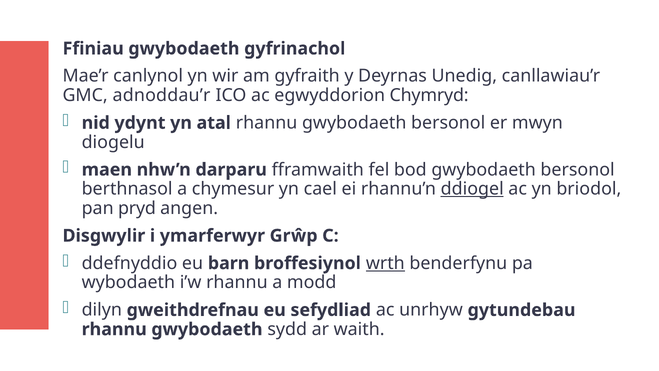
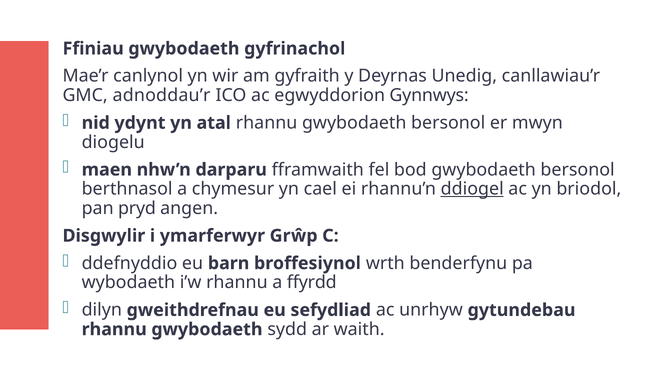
Chymryd: Chymryd -> Gynnwys (429, 95)
wrth underline: present -> none (385, 263)
modd: modd -> ffyrdd (312, 282)
